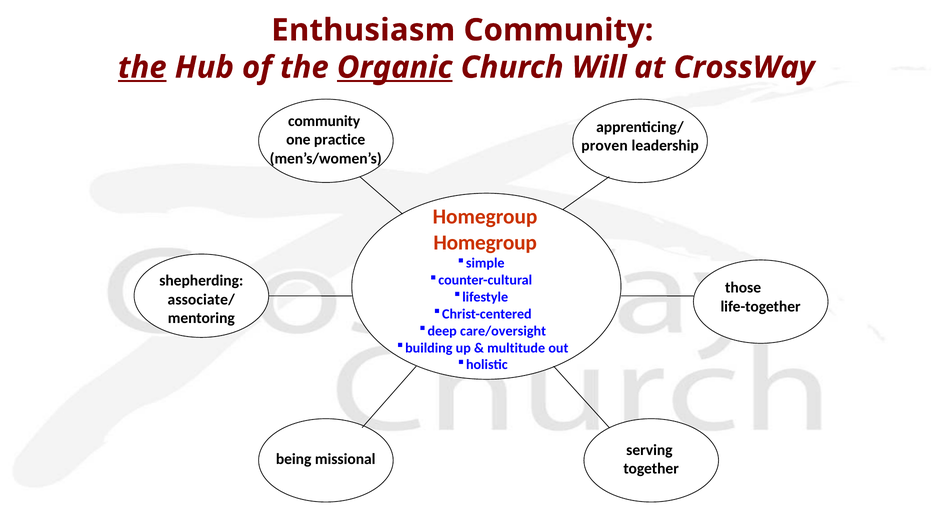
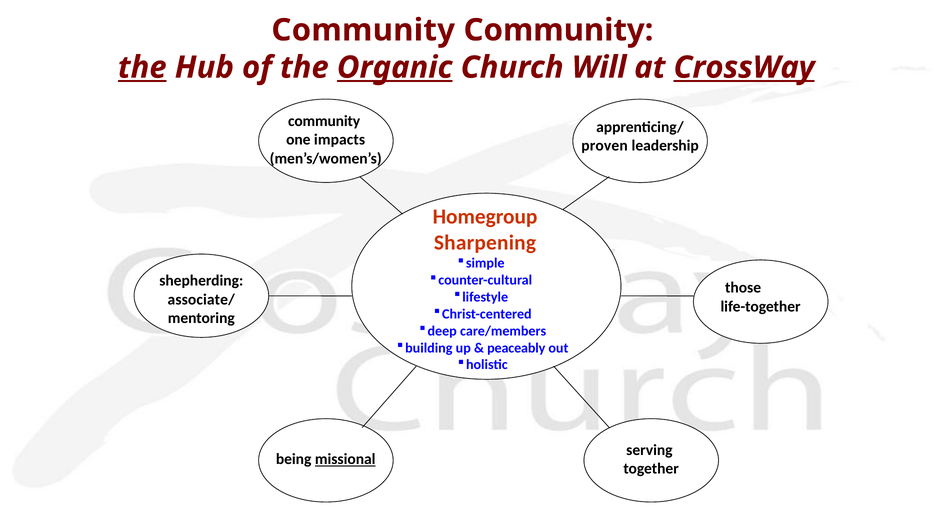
Enthusiasm: Enthusiasm -> Community (363, 30)
CrossWay underline: none -> present (744, 67)
practice: practice -> impacts (340, 140)
Homegroup: Homegroup -> Sharpening (485, 242)
care/oversight: care/oversight -> care/members (503, 331)
multitude: multitude -> peaceably (516, 348)
missional underline: none -> present (345, 459)
